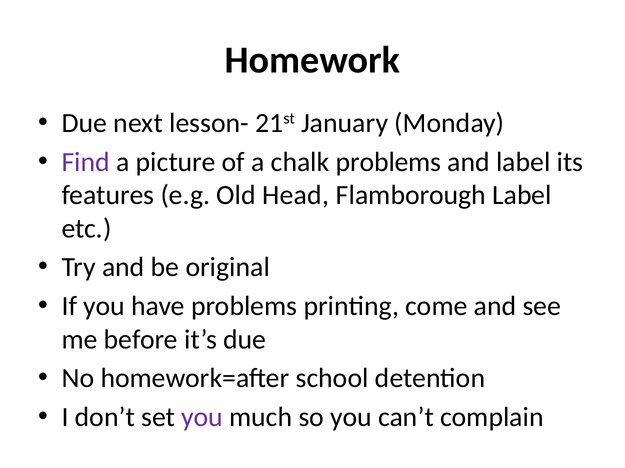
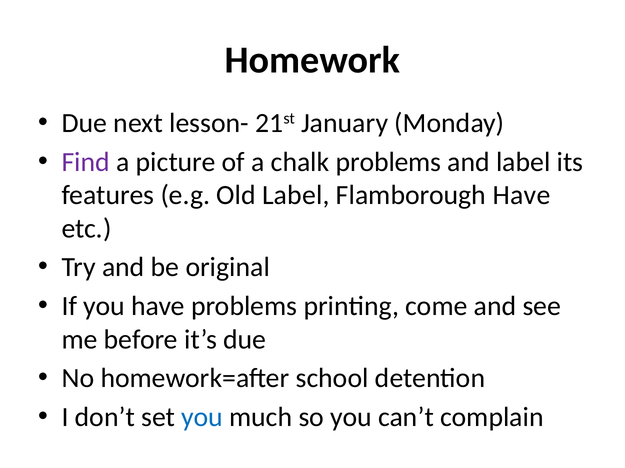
Old Head: Head -> Label (296, 195)
Flamborough Label: Label -> Have (522, 195)
you colour: purple -> blue (202, 418)
